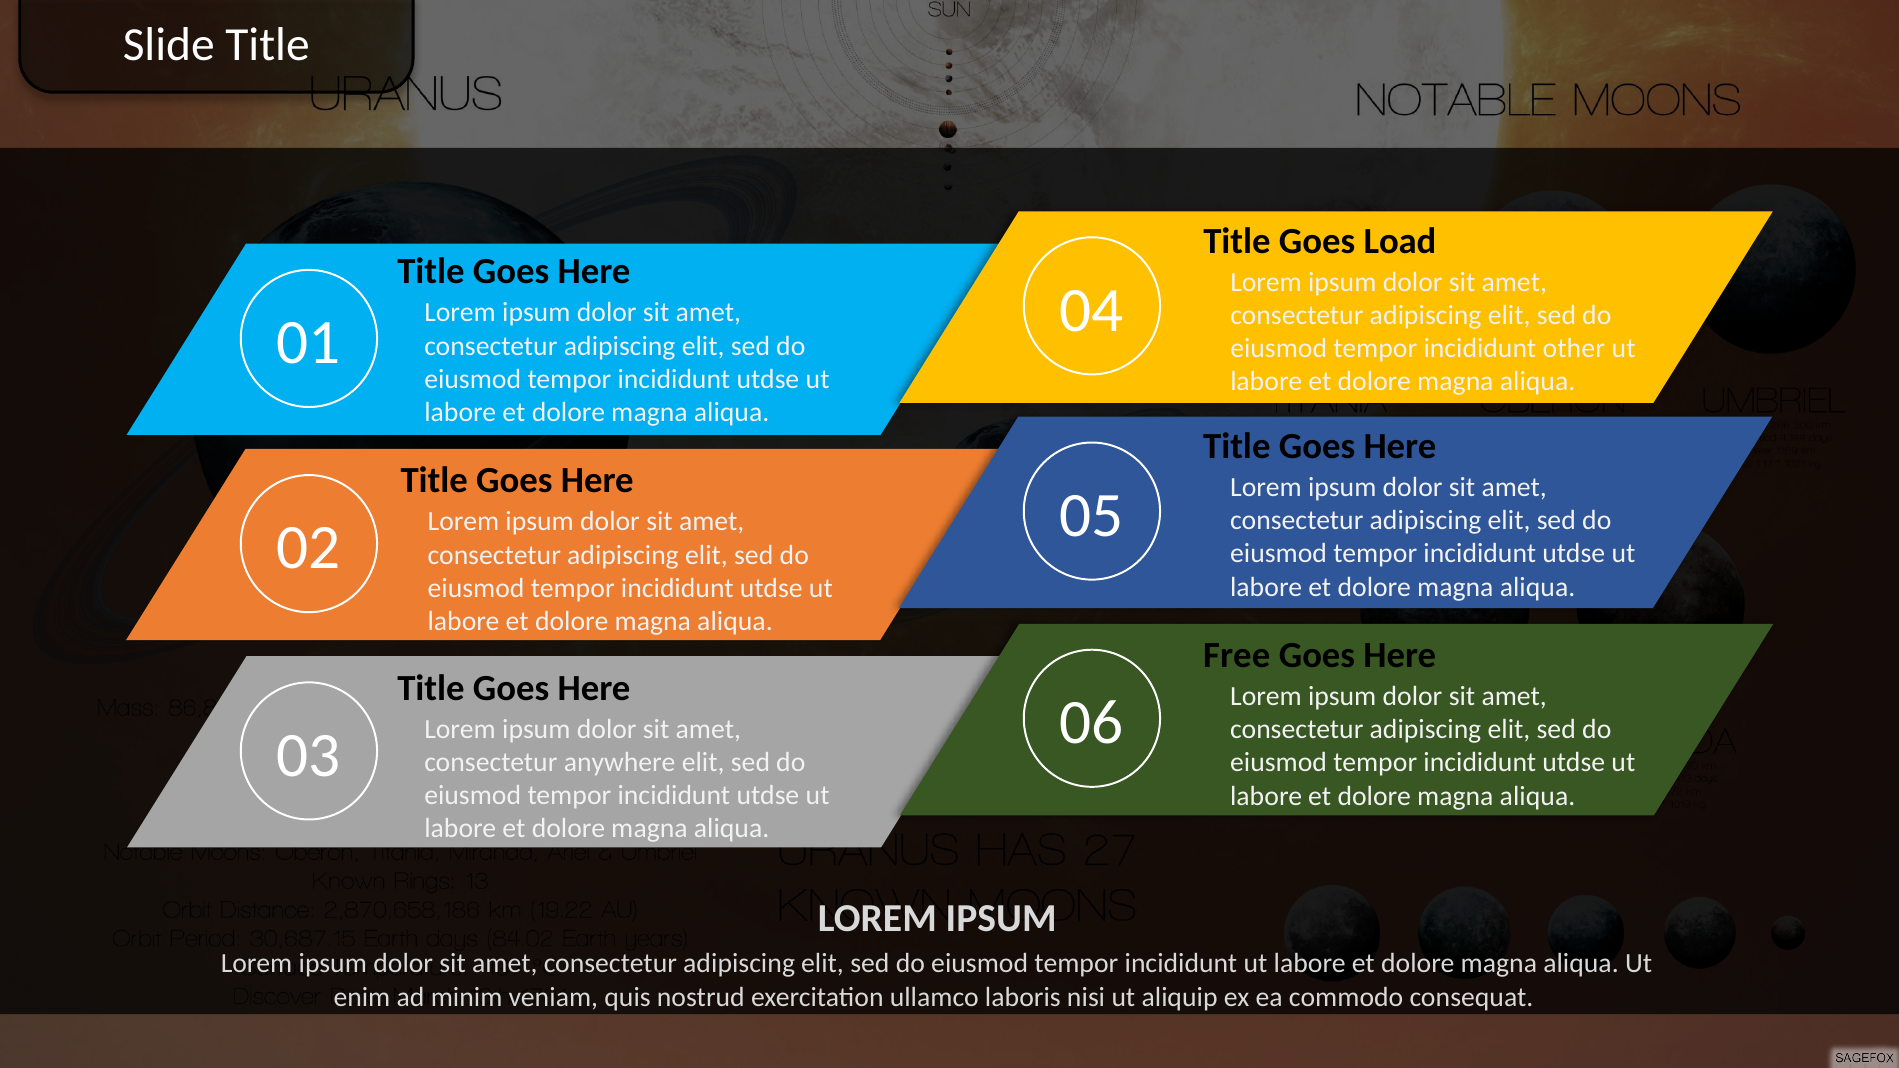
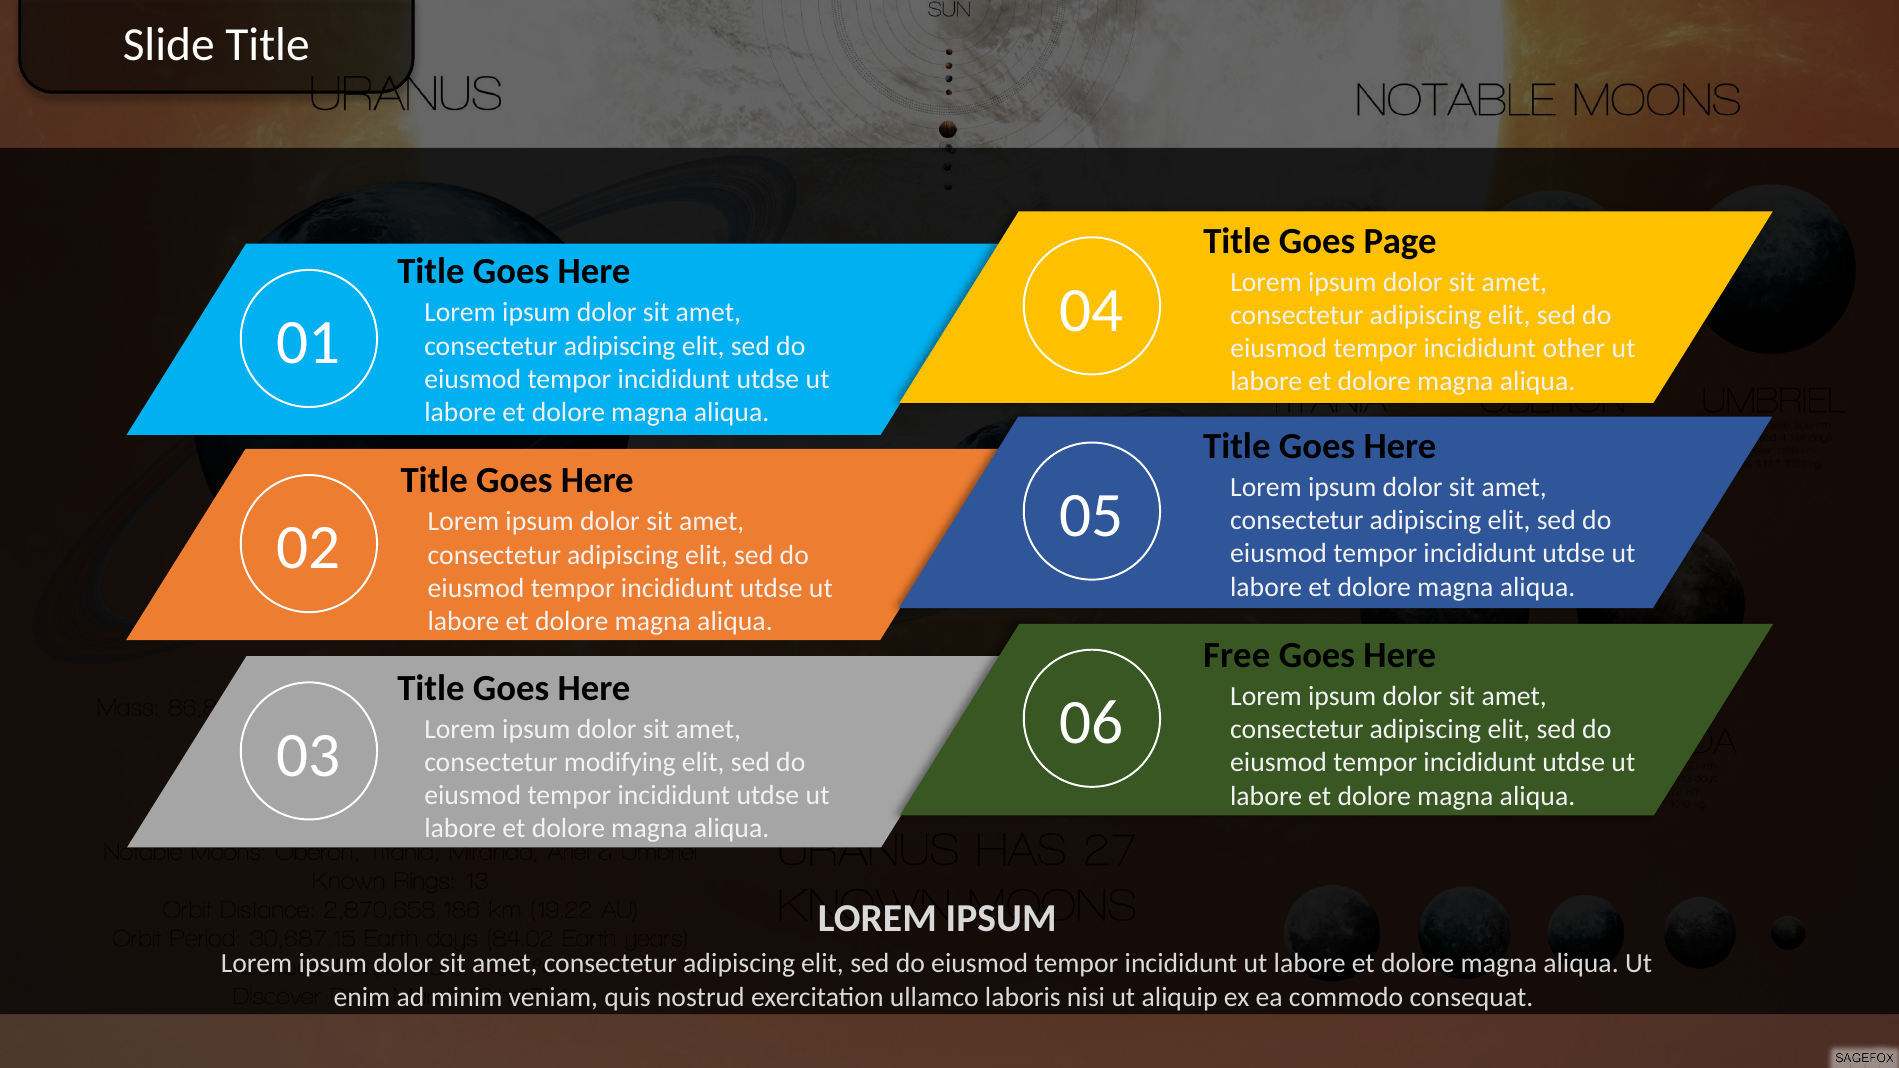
Load: Load -> Page (1400, 241)
anywhere: anywhere -> modifying (620, 762)
